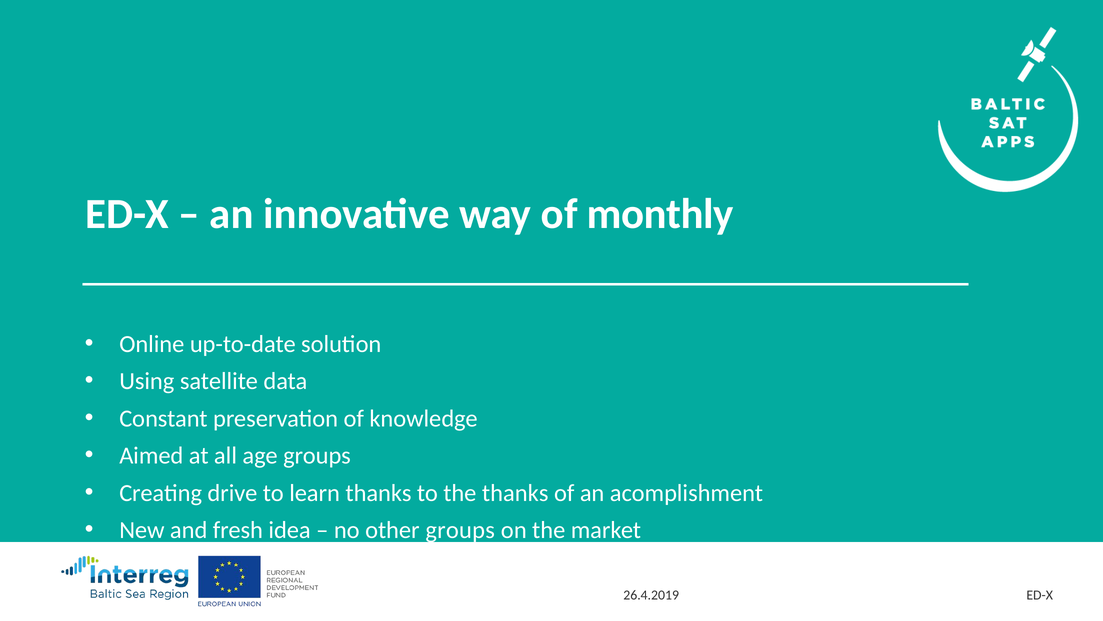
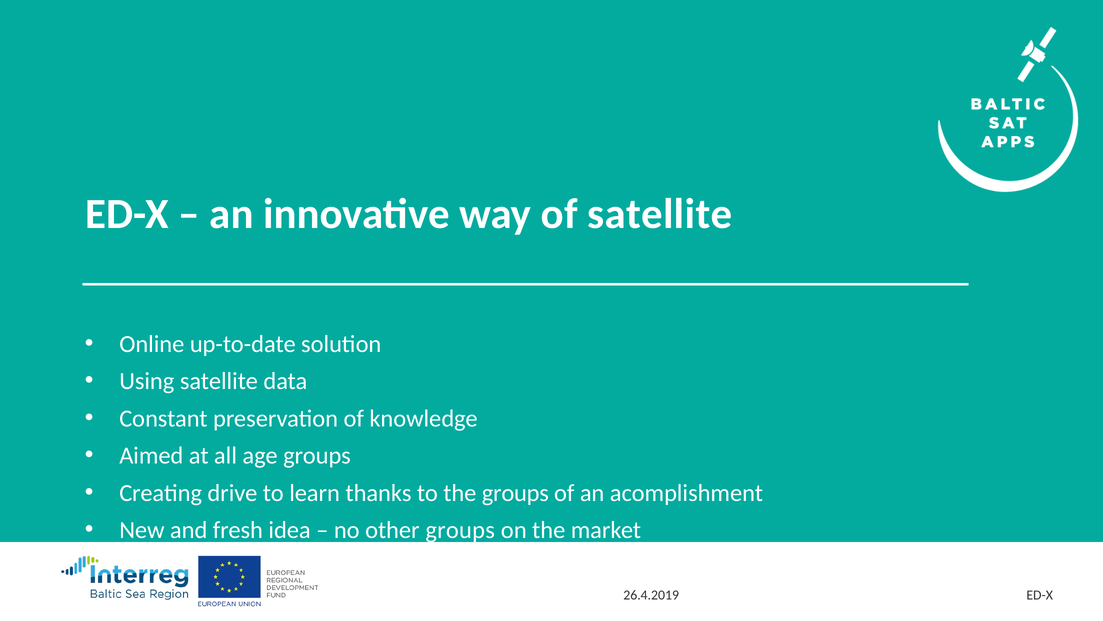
of monthly: monthly -> satellite (660, 214)
the thanks: thanks -> groups (515, 493)
